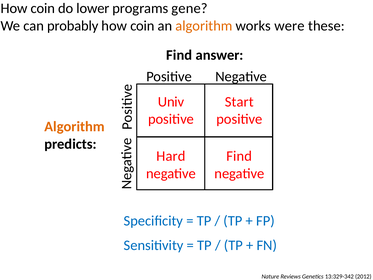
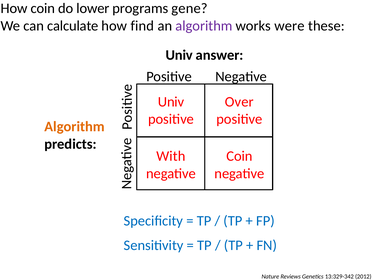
probably: probably -> calculate (73, 26)
coin: coin -> find (142, 26)
algorithm colour: orange -> purple (204, 26)
Find: Find -> Univ (179, 55)
Start: Start -> Over (239, 102)
Hard: Hard -> With (171, 156)
Find: Find -> Coin (239, 156)
